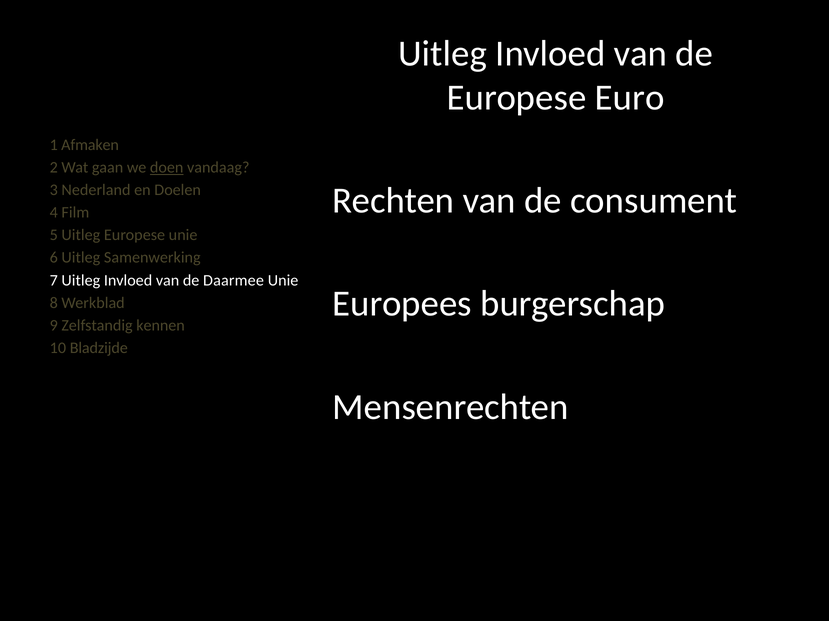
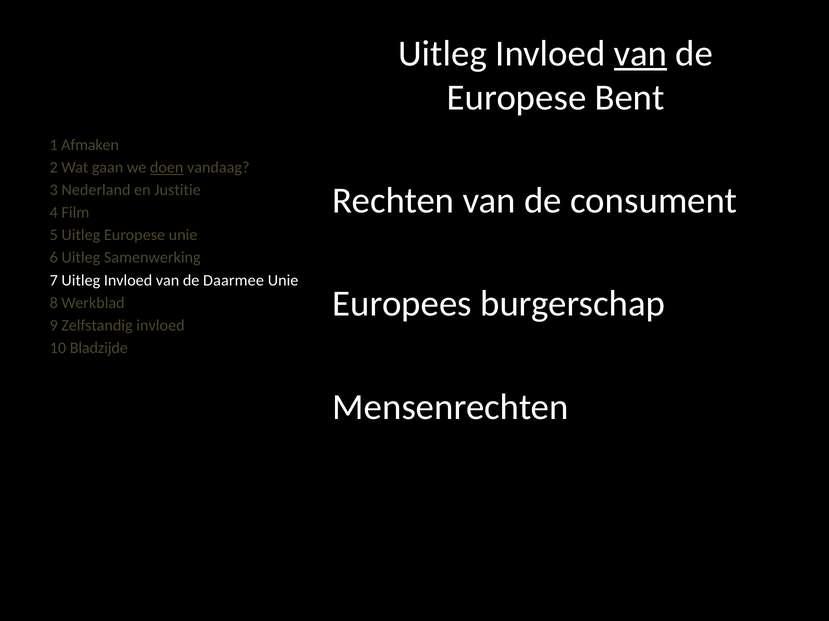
van underline: none -> present (641, 54)
Euro: Euro -> Bent (630, 98)
Doelen: Doelen -> Justitie (178, 190)
Zelfstandig kennen: kennen -> invloed (160, 326)
